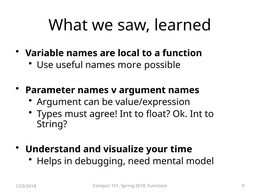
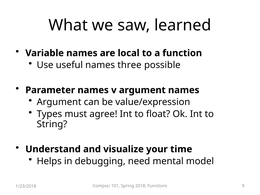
more: more -> three (130, 65)
